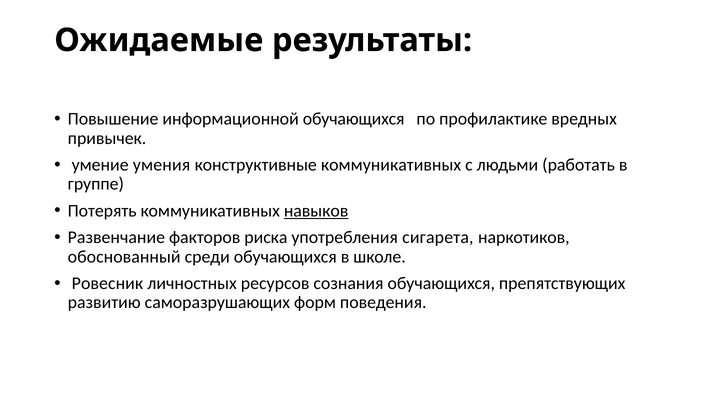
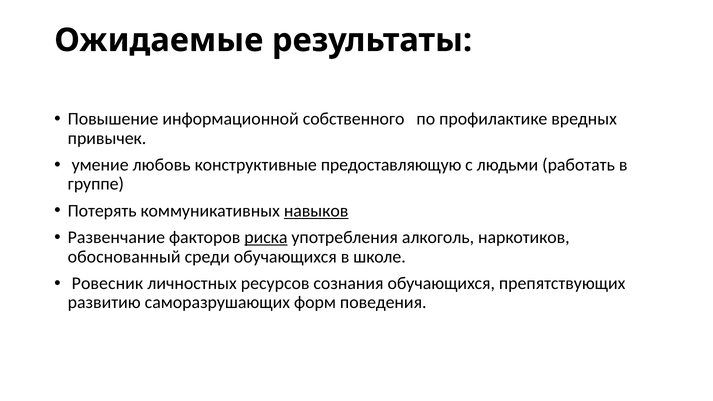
информационной обучающихся: обучающихся -> собственного (354, 119)
умения: умения -> любовь (162, 165)
конструктивные коммуникативных: коммуникативных -> предоставляющую (391, 165)
риска underline: none -> present (266, 237)
сигарета: сигарета -> алкоголь (438, 237)
